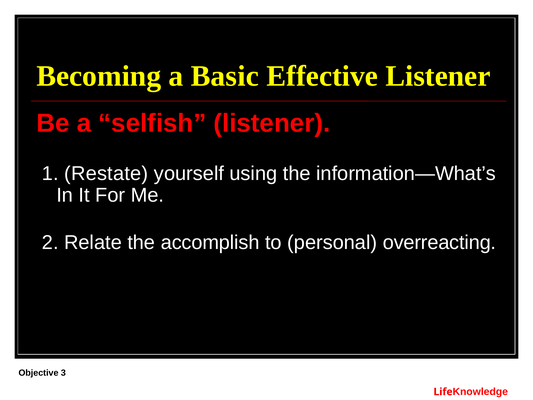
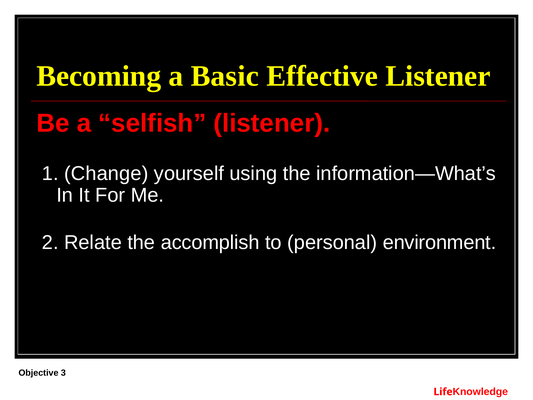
Restate: Restate -> Change (106, 174)
overreacting: overreacting -> environment (439, 242)
